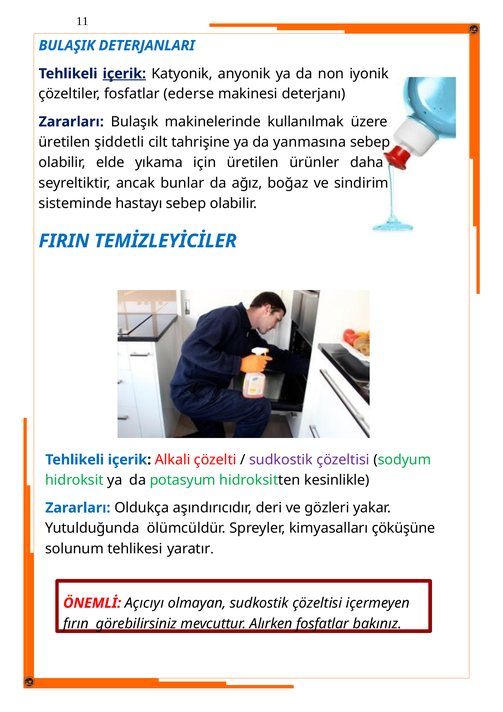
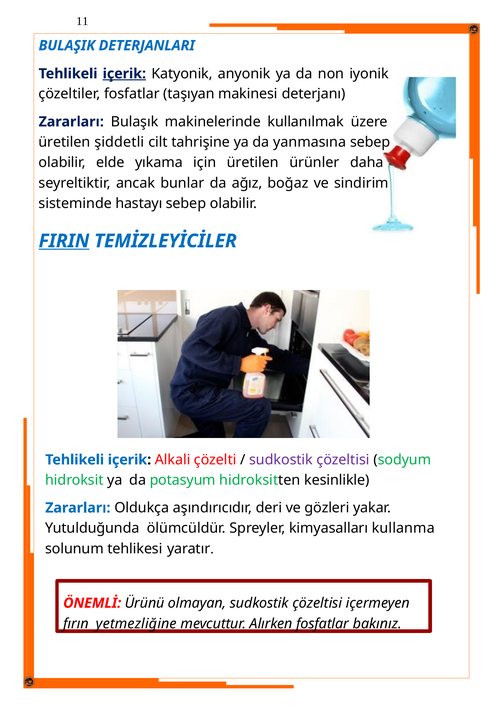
ederse: ederse -> taşıyan (189, 94)
FIRIN underline: none -> present (64, 241)
çöküşüne: çöküşüne -> kullanma (403, 528)
Açıcıyı: Açıcıyı -> Ürünü (145, 603)
görebilirsiniz: görebilirsiniz -> yetmezliğine (136, 623)
